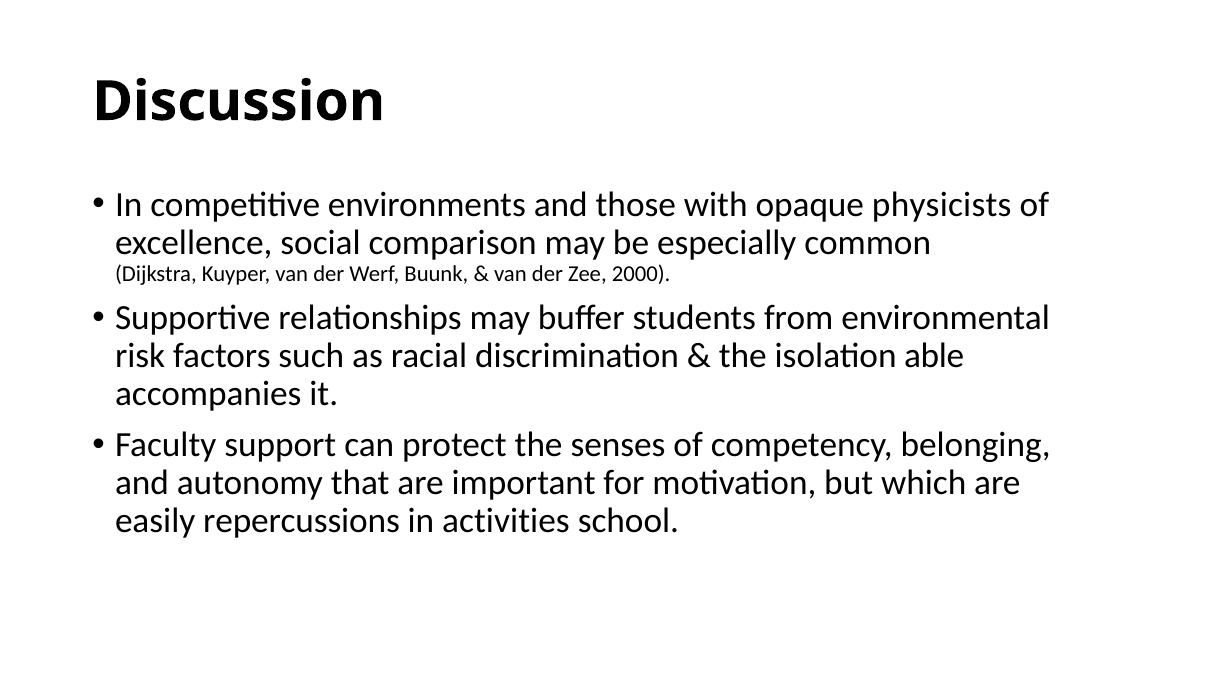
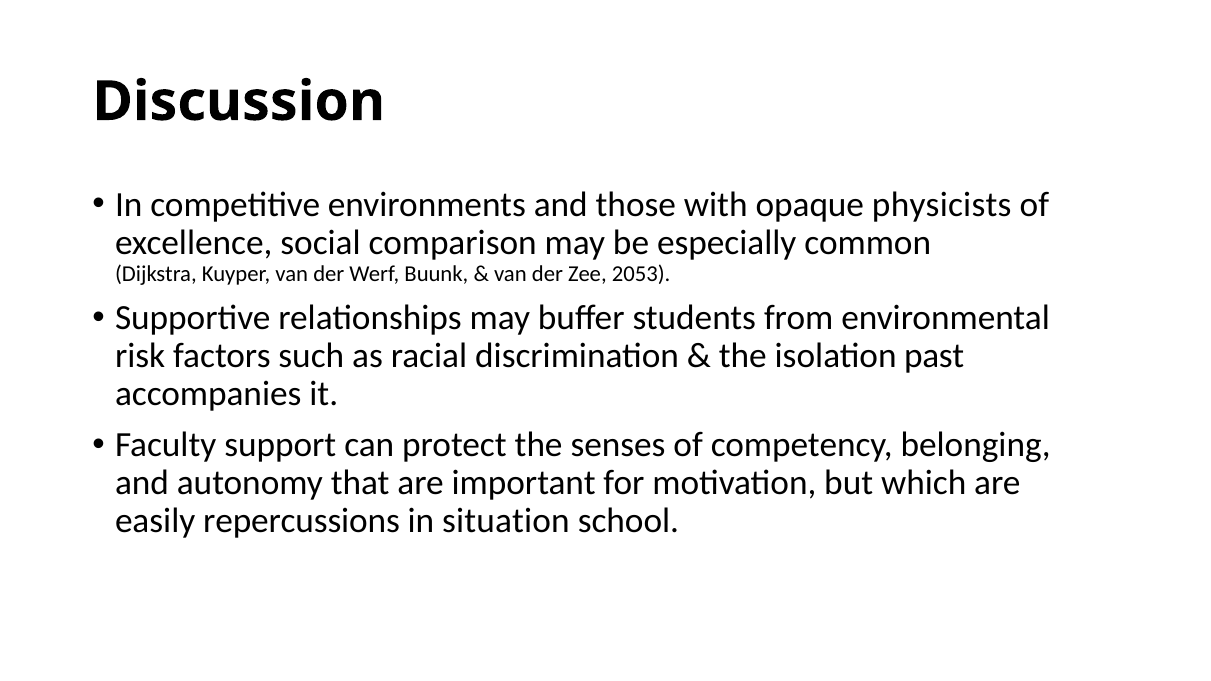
2000: 2000 -> 2053 (641, 274)
able: able -> past (934, 356)
activities: activities -> situation (506, 521)
